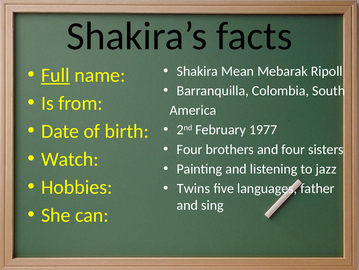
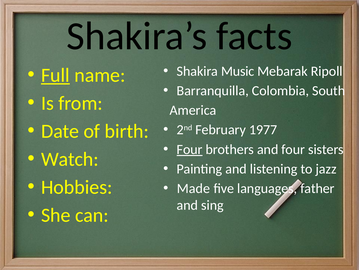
Mean: Mean -> Music (238, 71)
Four underline: none -> present (190, 149)
Twins: Twins -> Made (194, 188)
